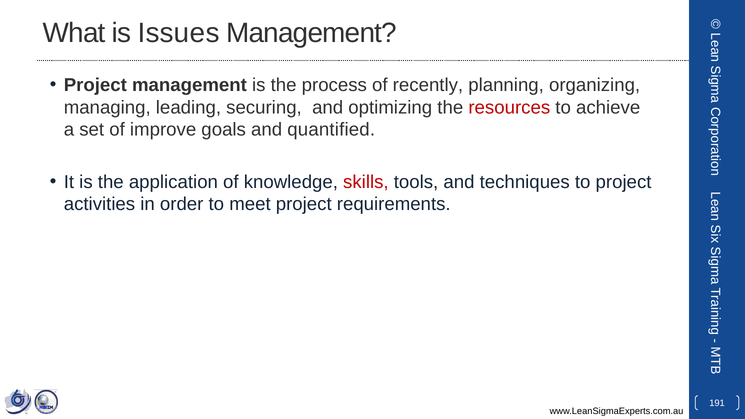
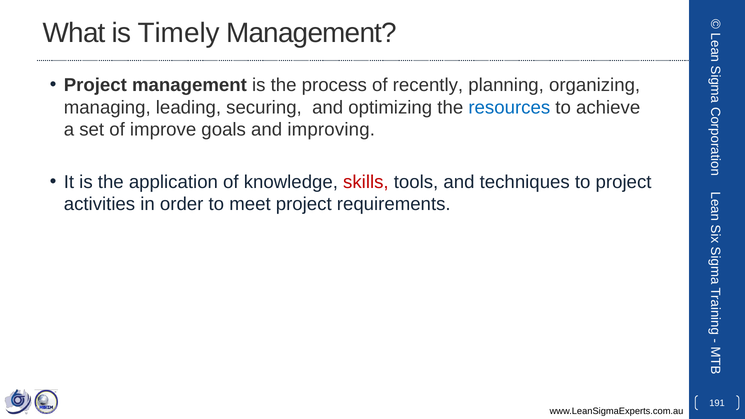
Issues: Issues -> Timely (179, 33)
resources colour: red -> blue (509, 107)
quantified: quantified -> improving (331, 130)
